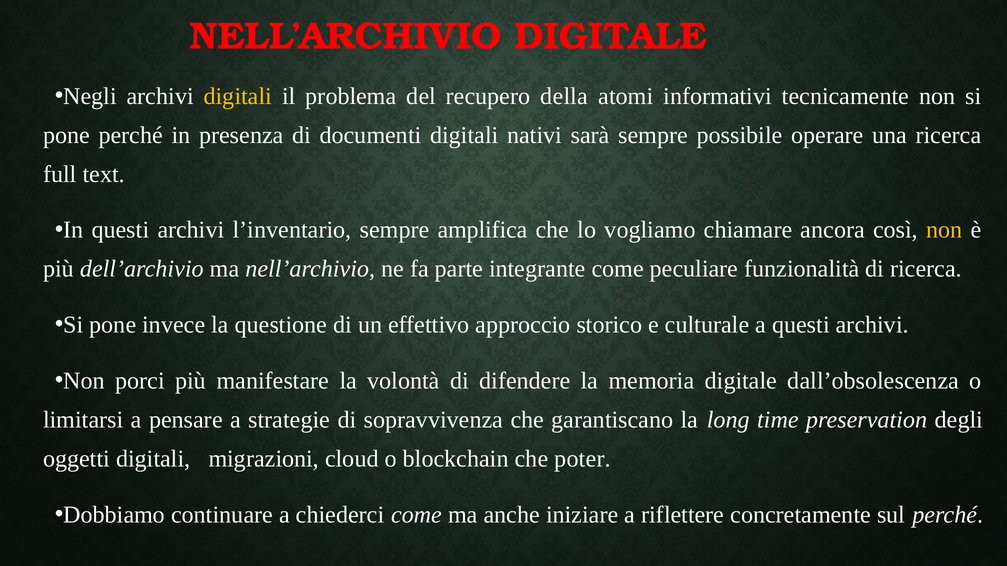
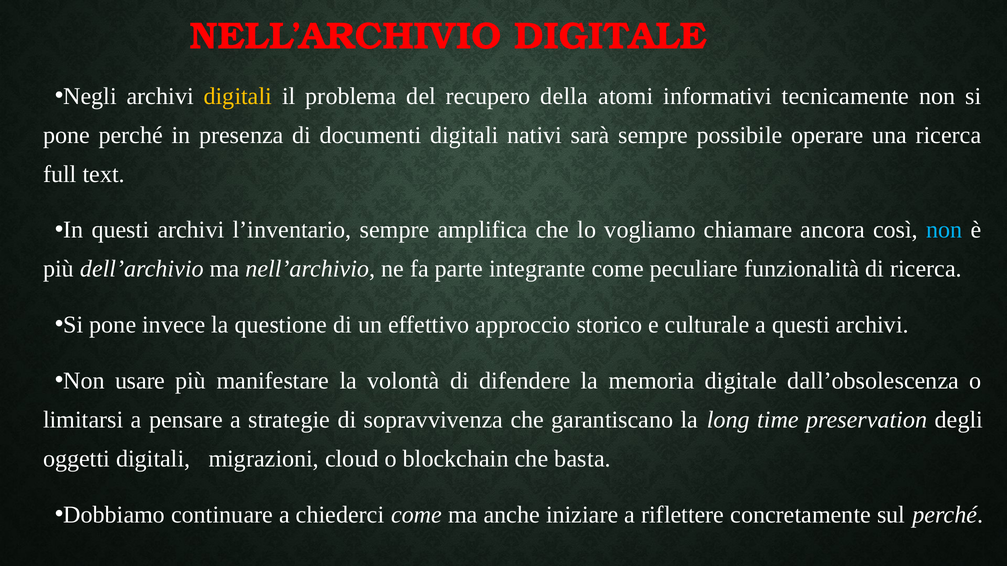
non colour: yellow -> light blue (944, 230)
porci: porci -> usare (140, 381)
poter: poter -> basta (583, 459)
